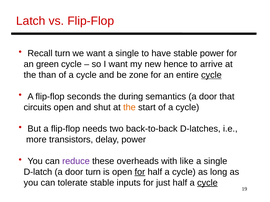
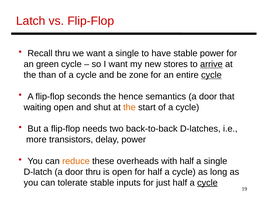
Recall turn: turn -> thru (63, 54)
hence: hence -> stores (176, 64)
arrive underline: none -> present (211, 64)
during: during -> hence (131, 97)
circuits: circuits -> waiting (37, 108)
reduce colour: purple -> orange (76, 162)
with like: like -> half (187, 162)
door turn: turn -> thru (93, 172)
for underline: present -> none (140, 172)
